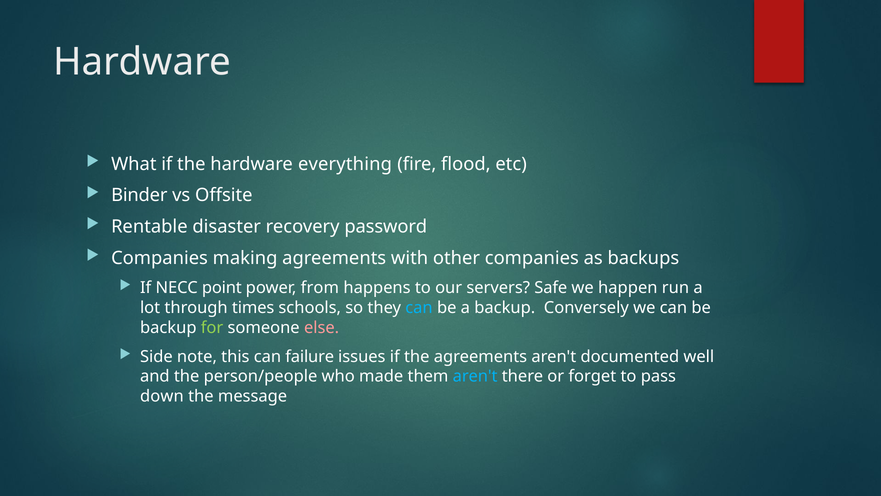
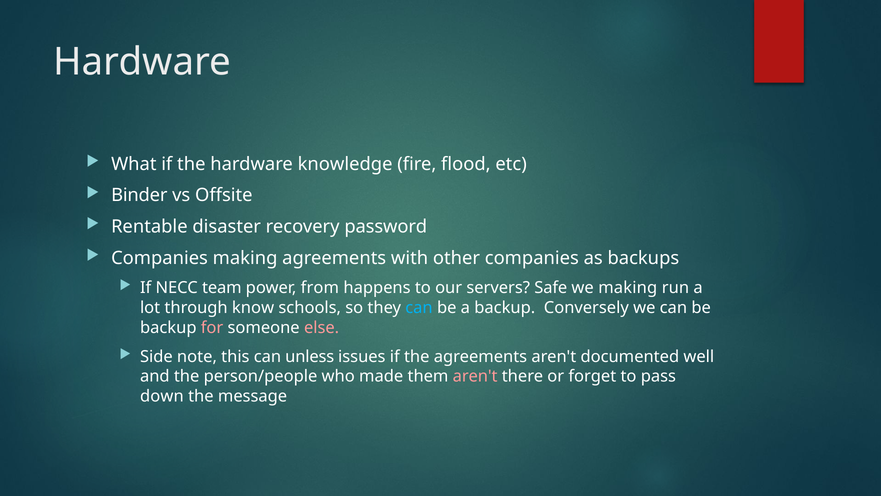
everything: everything -> knowledge (345, 164)
point: point -> team (222, 288)
we happen: happen -> making (628, 288)
times: times -> know (253, 308)
for colour: light green -> pink (212, 327)
failure: failure -> unless (310, 356)
aren't colour: light blue -> pink (475, 376)
